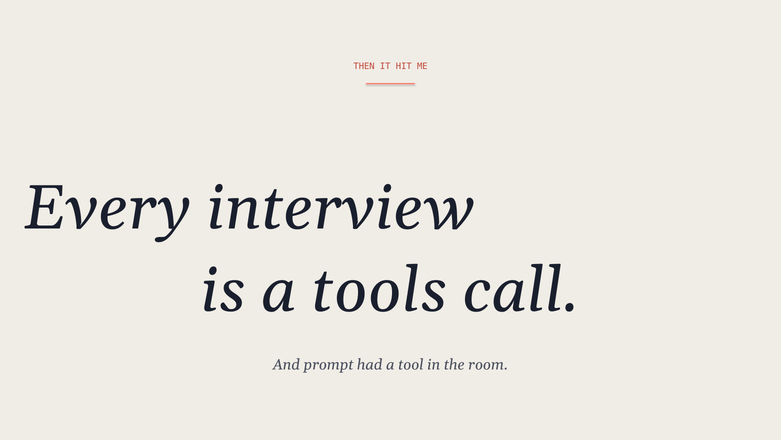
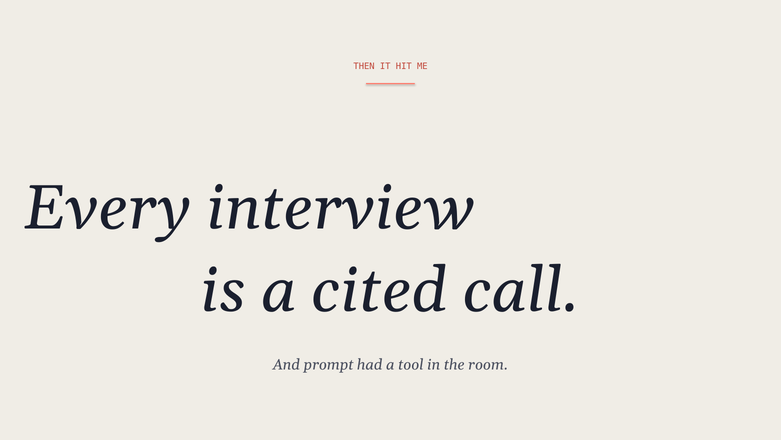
tools: tools -> cited (380, 290)
